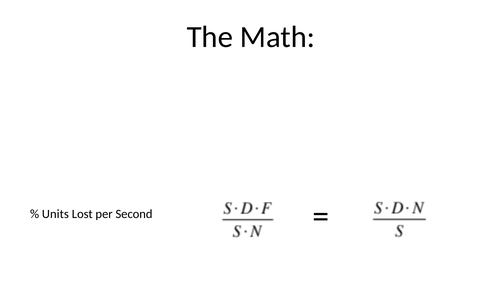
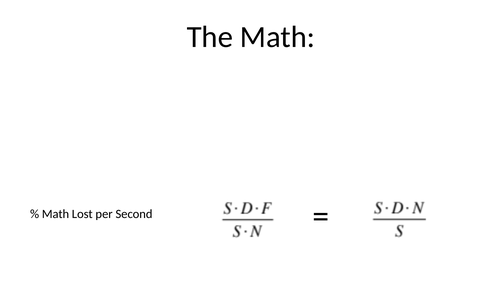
Units: Units -> Math (55, 213)
